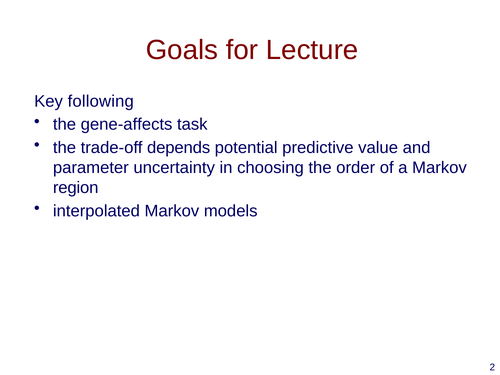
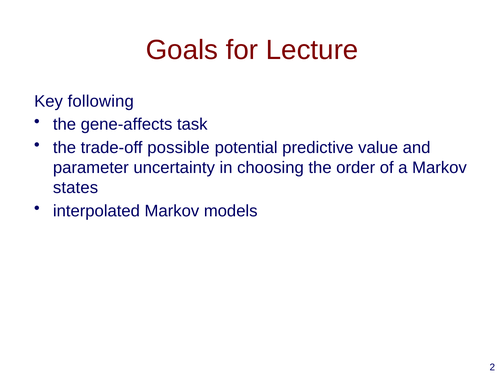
depends: depends -> possible (178, 148)
region: region -> states (76, 188)
